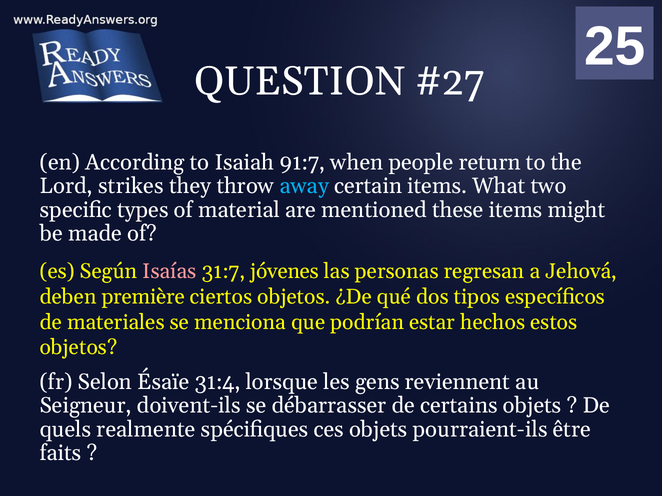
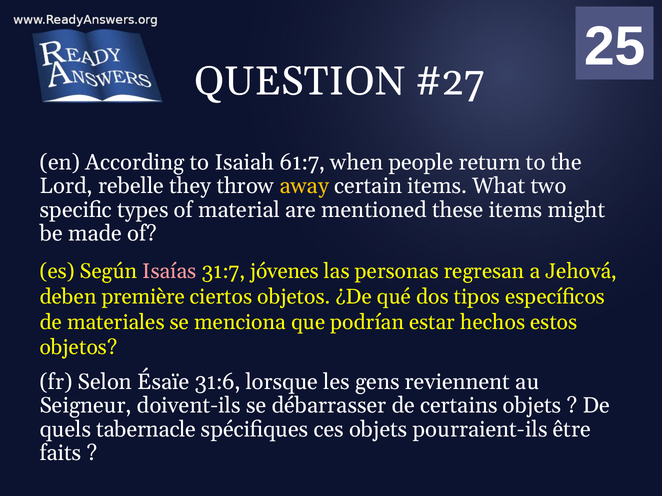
91:7: 91:7 -> 61:7 (302, 162)
strikes: strikes -> rebelle (131, 186)
away colour: light blue -> yellow (304, 186)
31:4: 31:4 -> 31:6 (218, 382)
realmente: realmente -> tabernacle (146, 430)
